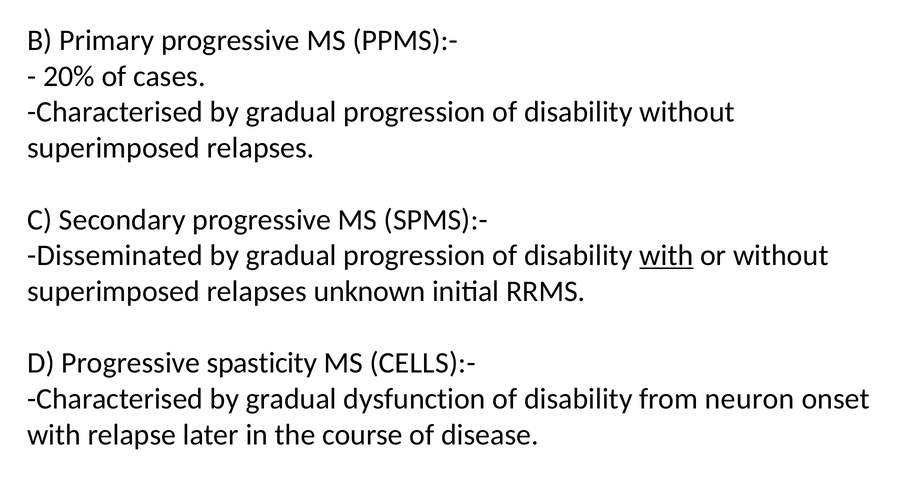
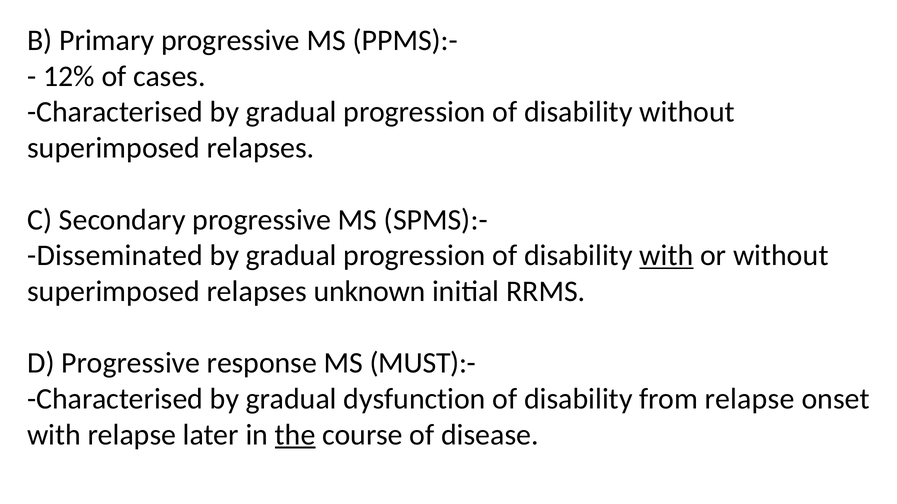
20%: 20% -> 12% (69, 76)
spasticity: spasticity -> response (262, 363)
CELLS):-: CELLS):- -> MUST):- (423, 363)
from neuron: neuron -> relapse (750, 399)
the underline: none -> present (295, 435)
